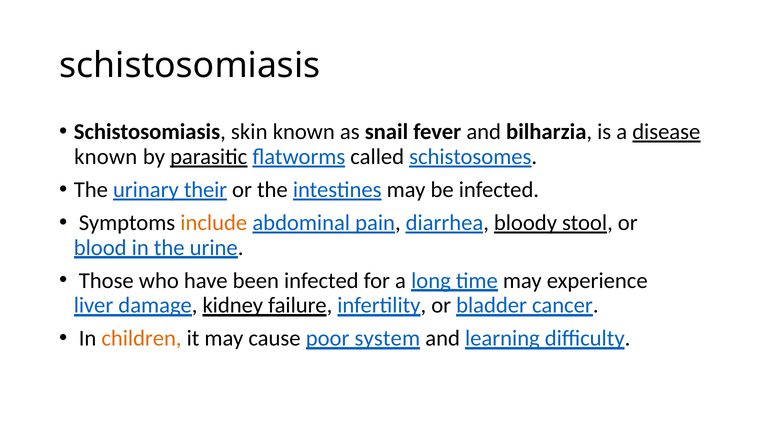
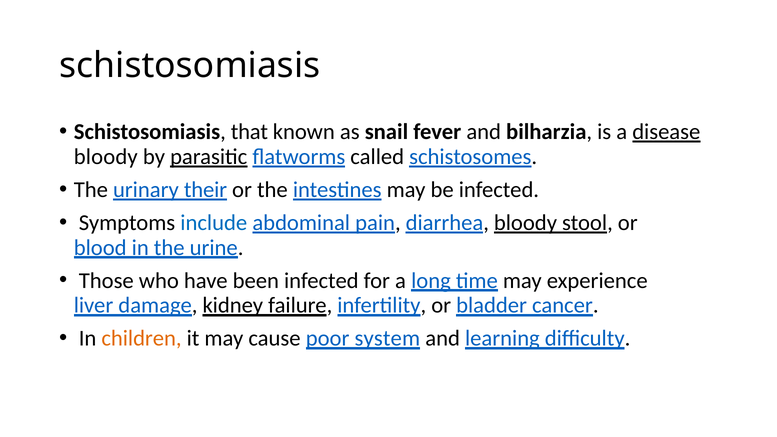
skin: skin -> that (249, 132)
known: known -> bloody (106, 157)
include colour: orange -> blue (214, 223)
